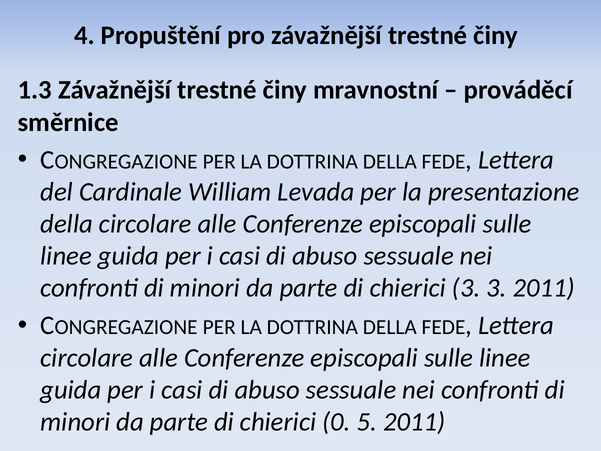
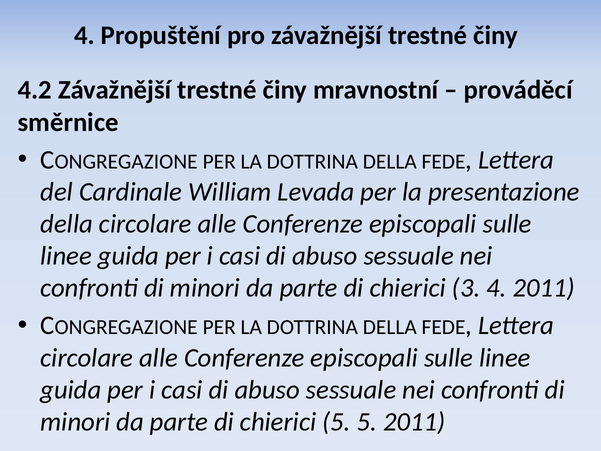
1.3: 1.3 -> 4.2 (35, 90)
3 3: 3 -> 4 (496, 288)
chierici 0: 0 -> 5 (337, 422)
